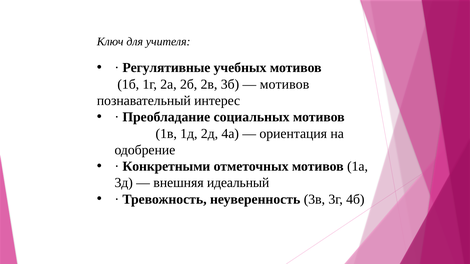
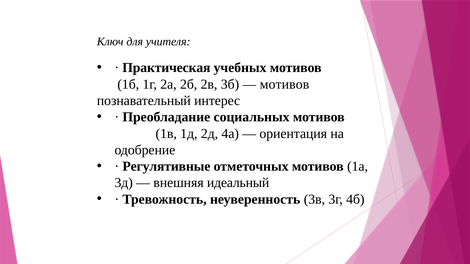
Регулятивные: Регулятивные -> Практическая (166, 68)
Конкретными: Конкретными -> Регулятивные (166, 167)
